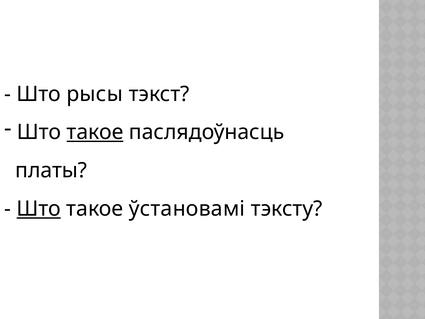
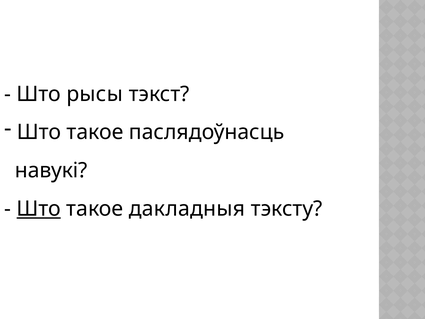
такое underline: present -> none (95, 132)
платы: платы -> навукі (51, 170)
ўстановамі: ўстановамі -> дакладныя (187, 209)
